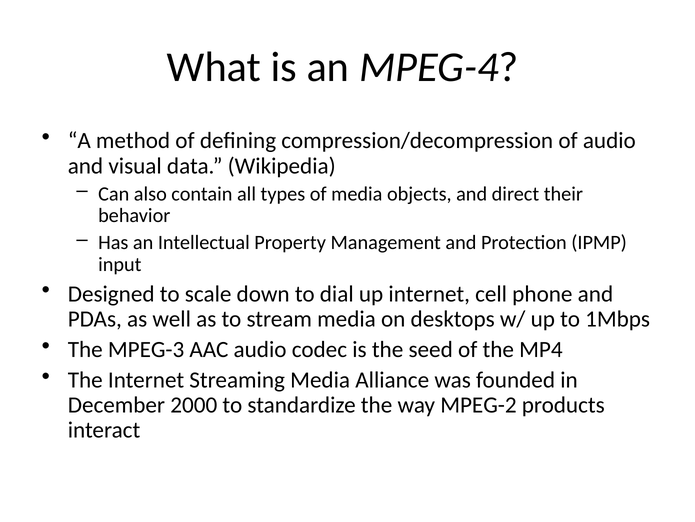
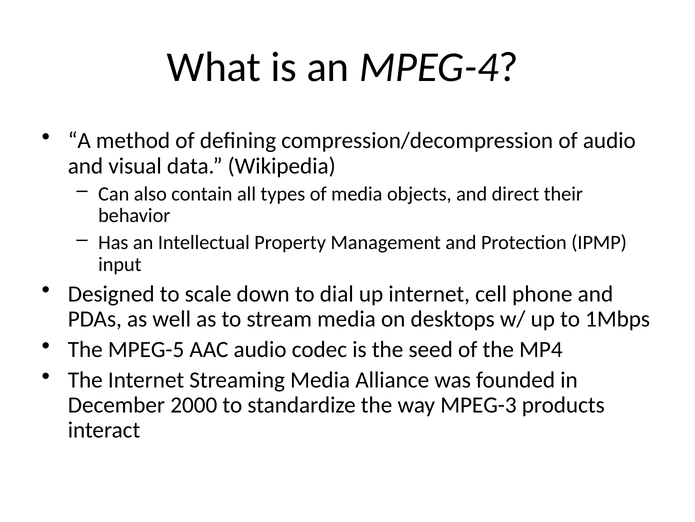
MPEG-3: MPEG-3 -> MPEG-5 (146, 349)
MPEG-2: MPEG-2 -> MPEG-3 (478, 405)
